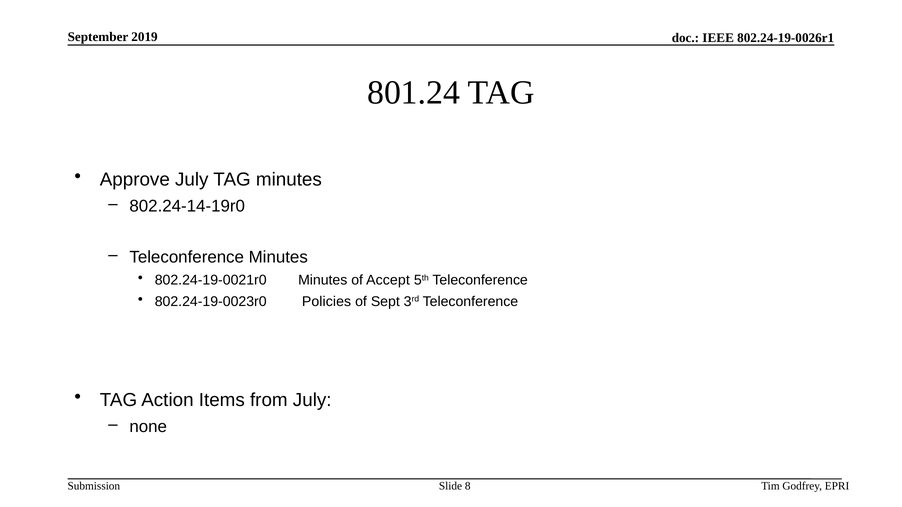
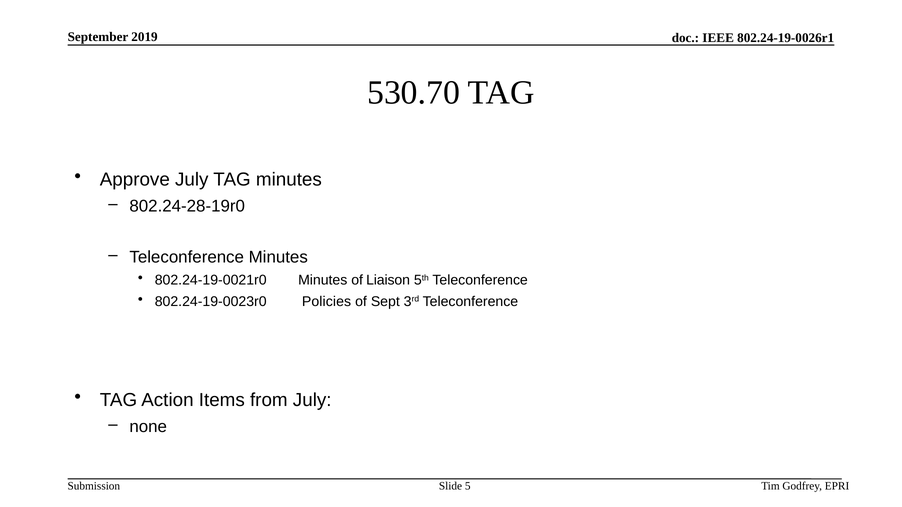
801.24: 801.24 -> 530.70 (414, 93)
802.24-14-19r0: 802.24-14-19r0 -> 802.24-28-19r0 (187, 206)
Accept: Accept -> Liaison (388, 280)
8: 8 -> 5 (468, 487)
